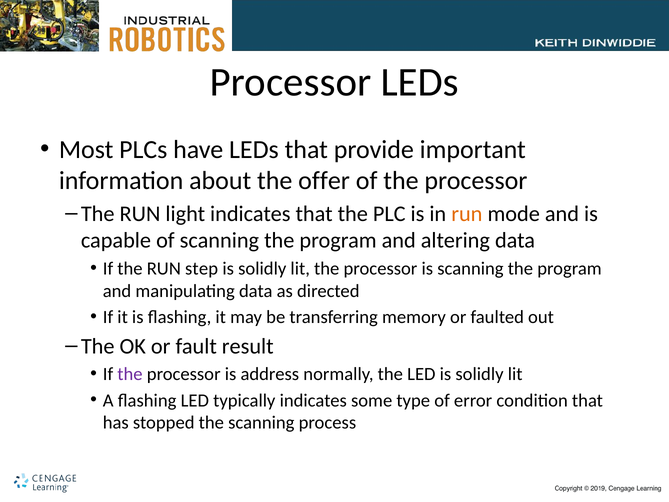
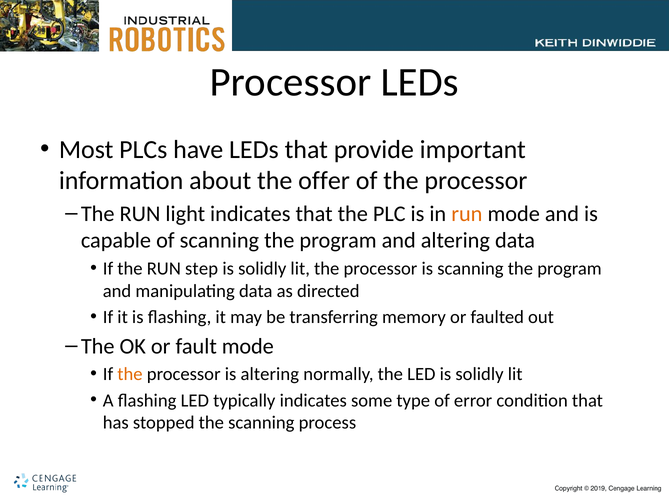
fault result: result -> mode (248, 346)
the colour: purple -> orange (130, 374)
is address: address -> altering (270, 374)
